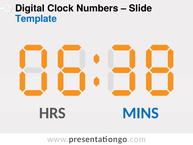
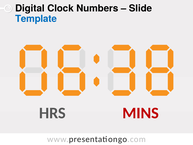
MINS colour: blue -> red (141, 113)
